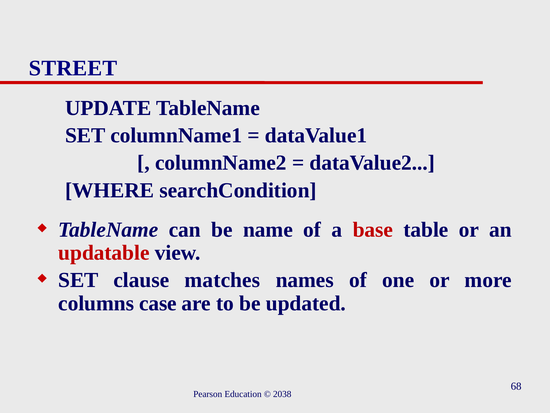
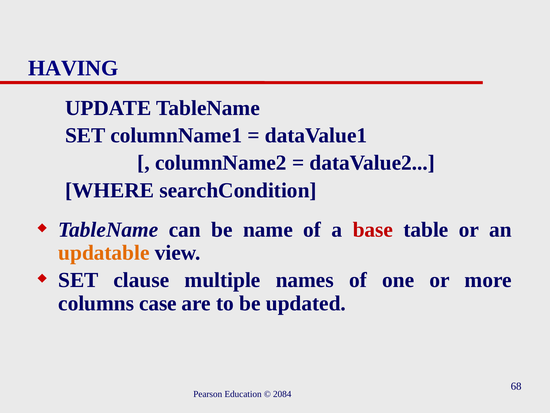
STREET: STREET -> HAVING (73, 68)
updatable colour: red -> orange (104, 253)
matches: matches -> multiple (223, 280)
2038: 2038 -> 2084 (282, 394)
